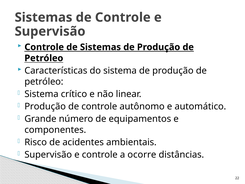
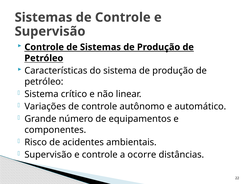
Produção: Produção -> Variações (45, 106)
